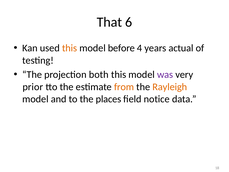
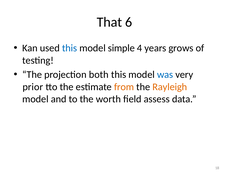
this colour: orange -> blue (70, 48)
before: before -> simple (121, 48)
actual: actual -> grows (181, 48)
was colour: purple -> blue (165, 75)
places: places -> worth (108, 99)
notice: notice -> assess (157, 99)
